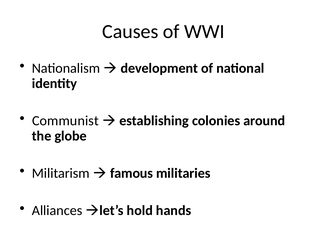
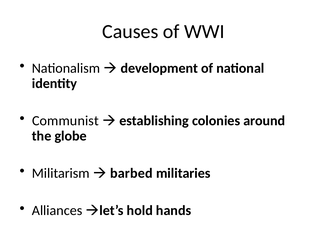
famous: famous -> barbed (131, 173)
